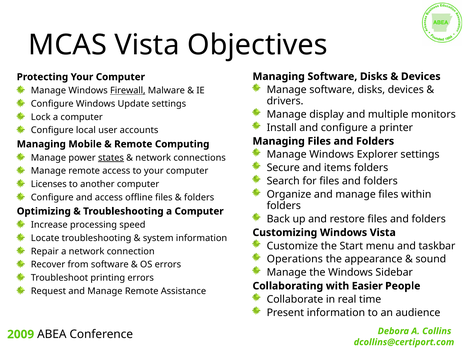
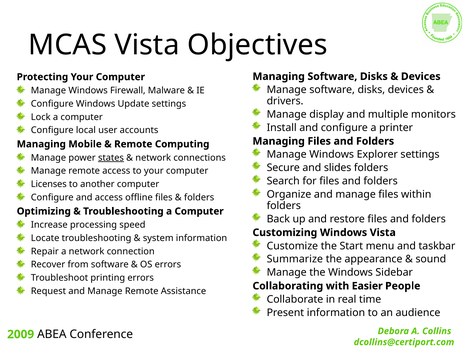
Firewall underline: present -> none (128, 91)
items: items -> slides (338, 168)
Operations: Operations -> Summarize (295, 259)
